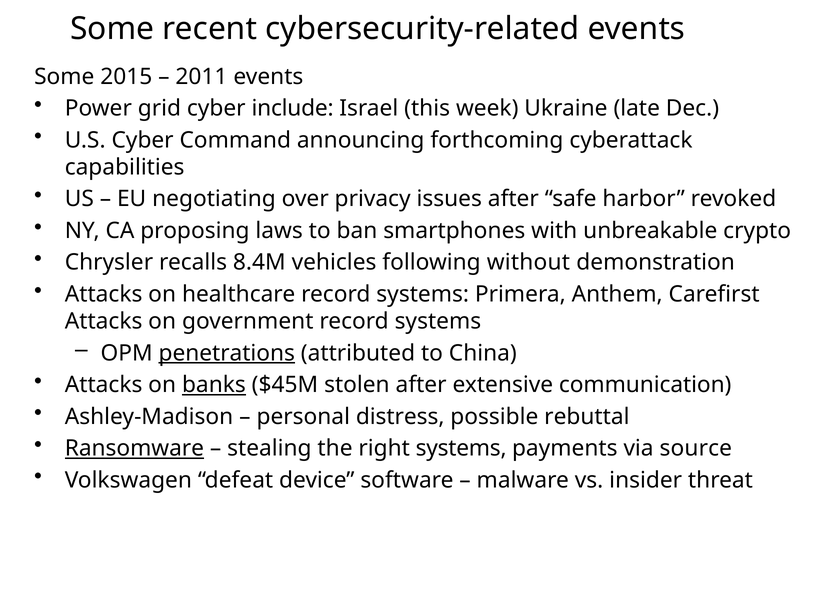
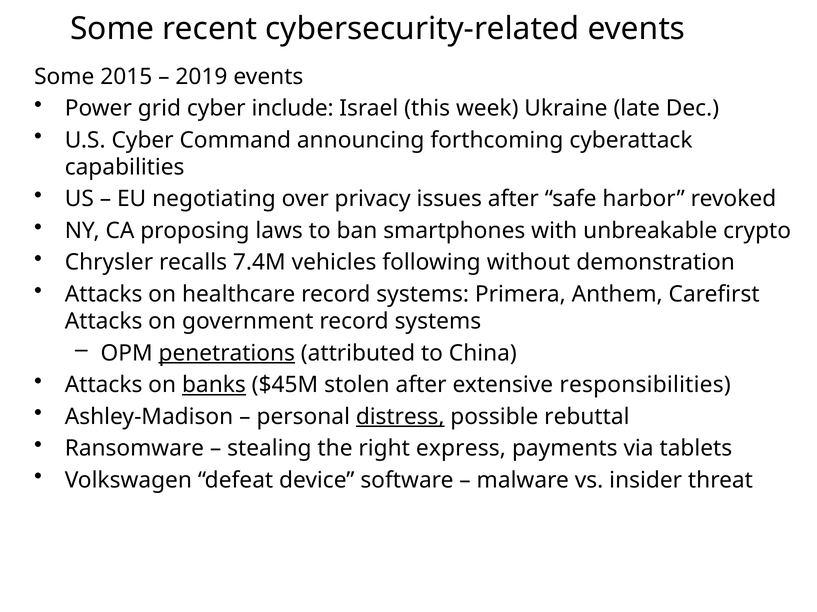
2011: 2011 -> 2019 (201, 77)
8.4M: 8.4M -> 7.4M (259, 263)
communication: communication -> responsibilities (645, 385)
distress underline: none -> present (400, 417)
Ransomware underline: present -> none (134, 449)
right systems: systems -> express (461, 449)
source: source -> tablets (696, 449)
